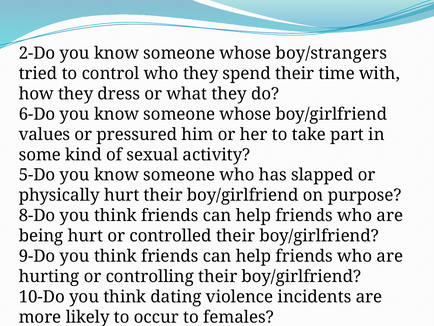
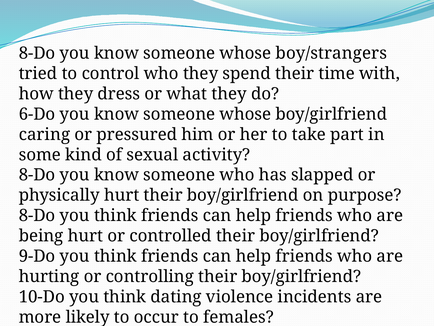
2-Do: 2-Do -> 8-Do (37, 53)
values: values -> caring (44, 134)
5-Do: 5-Do -> 8-Do (37, 175)
